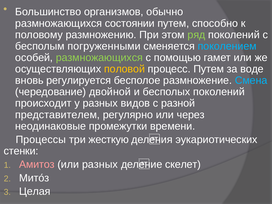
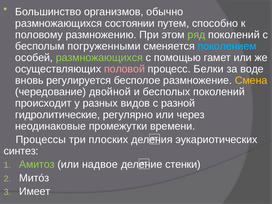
половой colour: yellow -> pink (124, 69)
процесс Путем: Путем -> Белки (209, 69)
Смена colour: light blue -> yellow (251, 80)
представителем: представителем -> гидролитические (58, 115)
жесткую: жесткую -> плоских (109, 140)
стенки: стенки -> синтез (21, 151)
Амитоз colour: pink -> light green (37, 165)
или разных: разных -> надвое (100, 165)
скелет: скелет -> стенки (183, 165)
Целая: Целая -> Имеет (35, 191)
